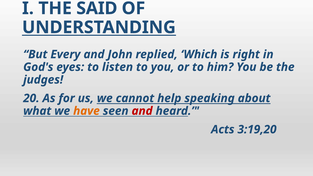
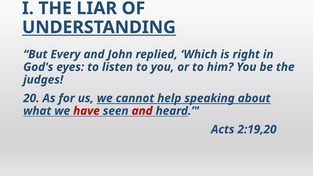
SAID: SAID -> LIAR (97, 8)
have colour: orange -> red (86, 111)
3:19,20: 3:19,20 -> 2:19,20 (257, 130)
